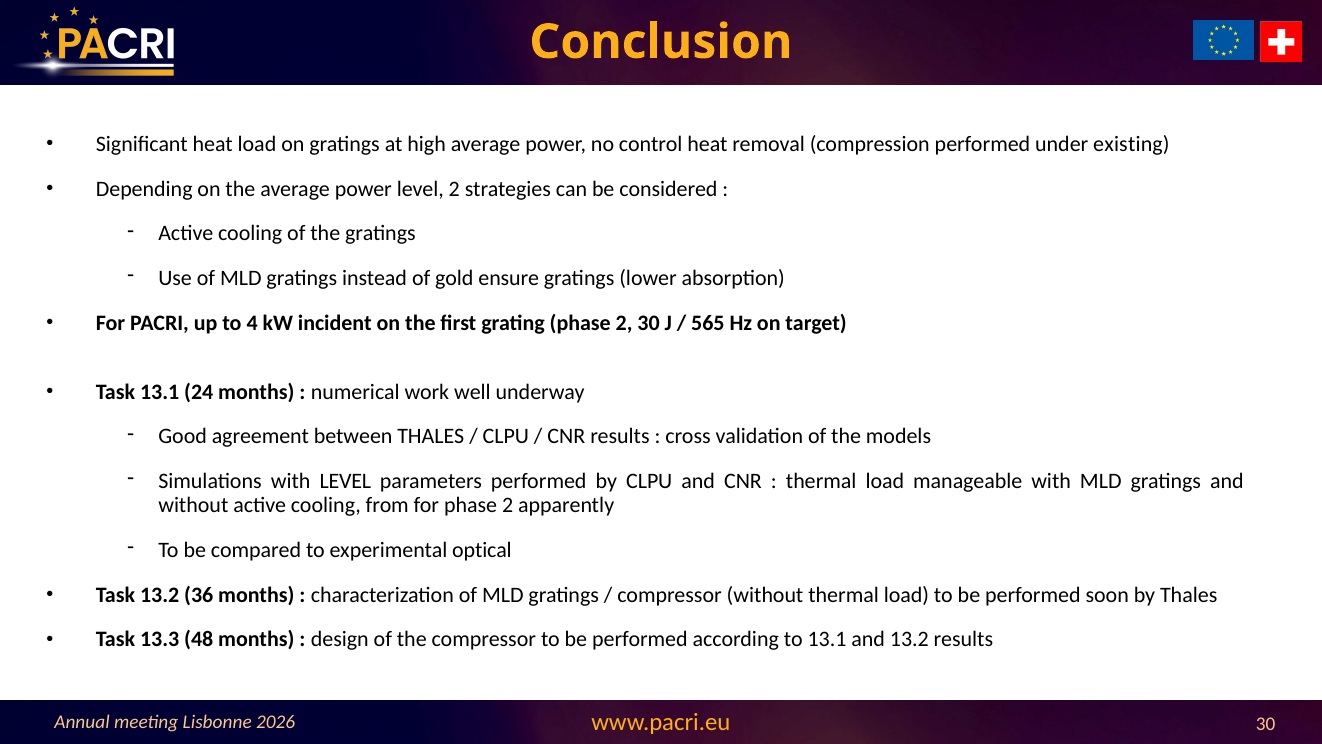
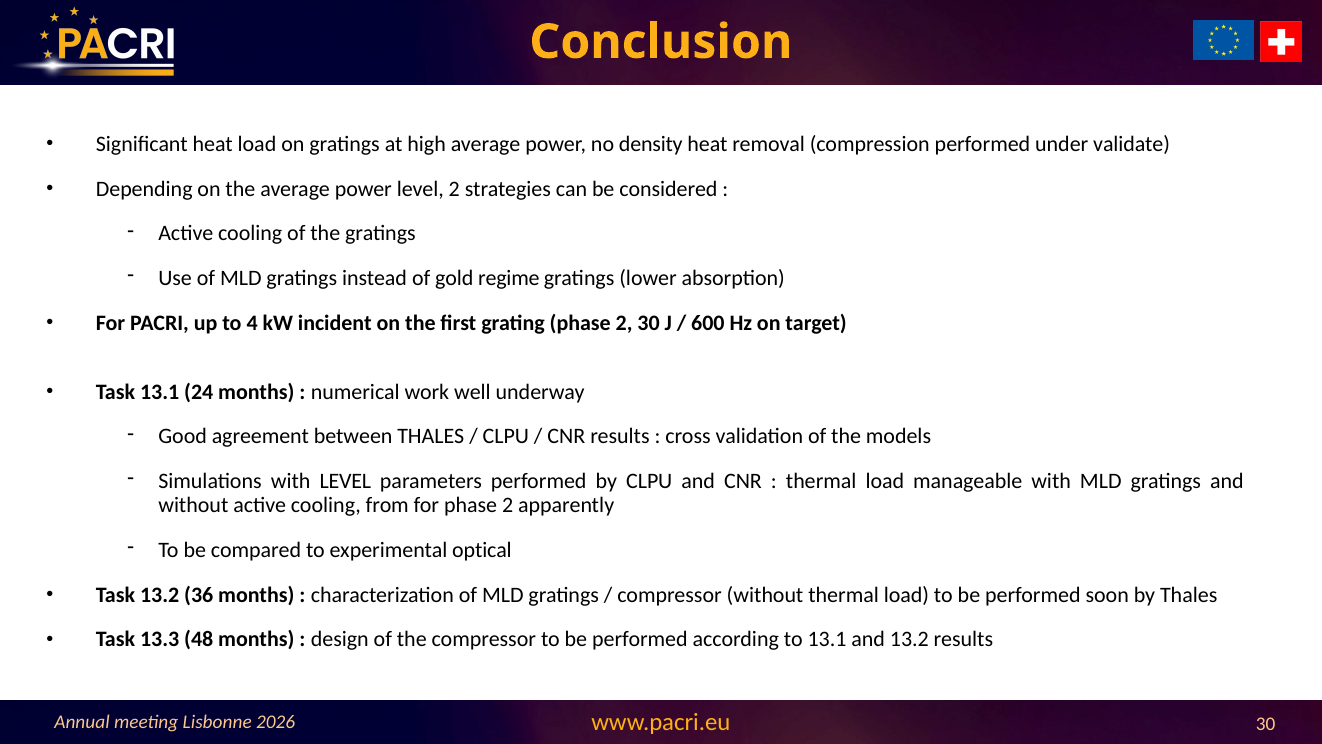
control: control -> density (651, 144)
existing: existing -> validate (1132, 144)
ensure: ensure -> regime (509, 278)
565: 565 -> 600 (708, 323)
